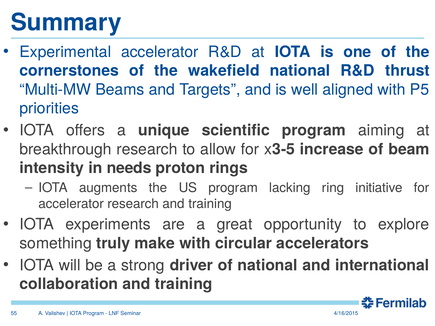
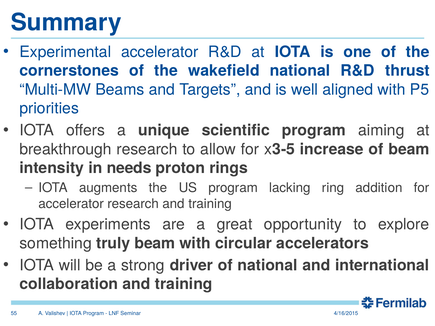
initiative: initiative -> addition (379, 188)
truly make: make -> beam (155, 243)
